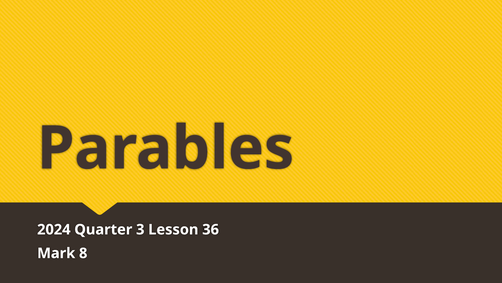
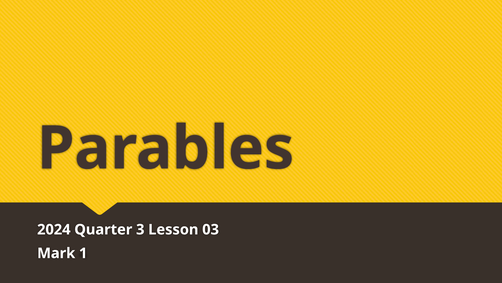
36: 36 -> 03 (211, 229)
8: 8 -> 1 (83, 253)
